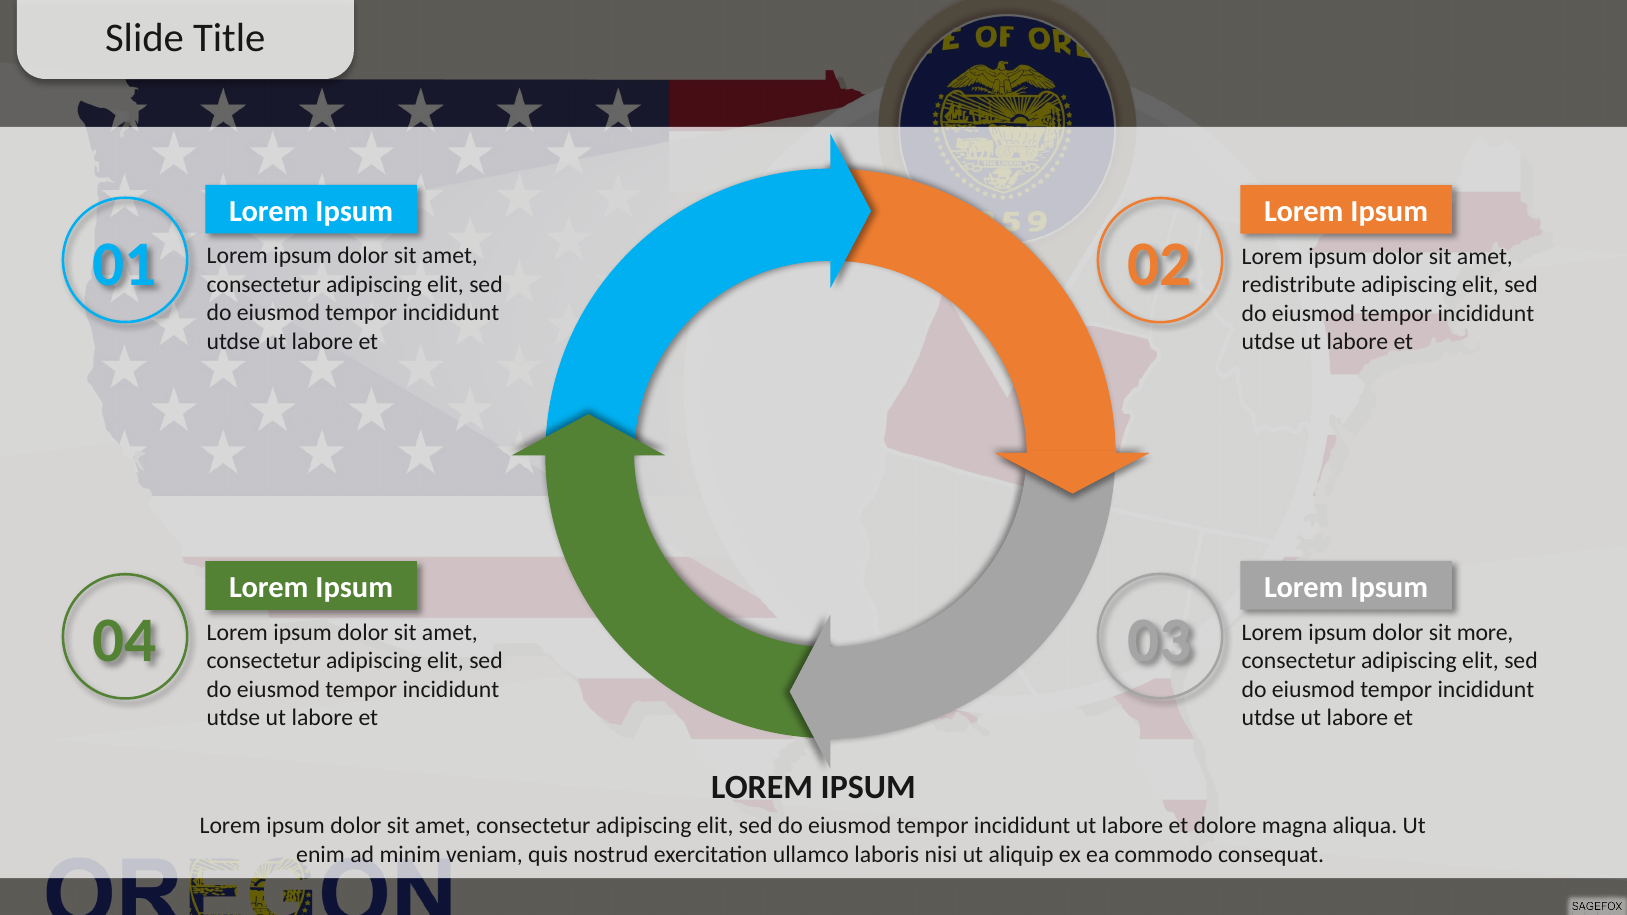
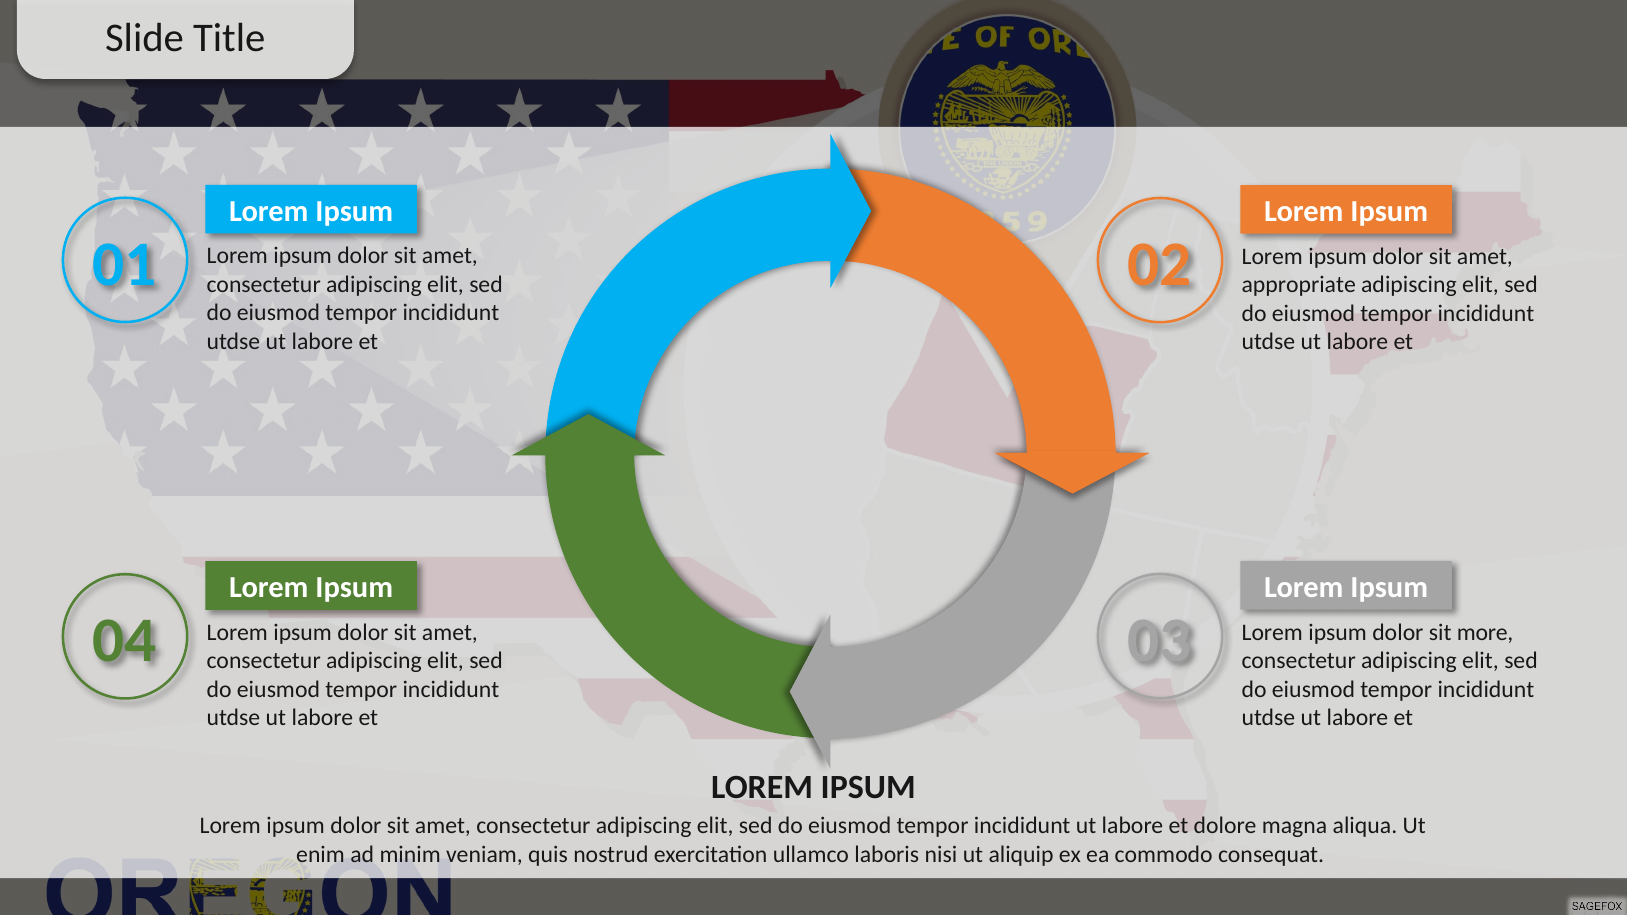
redistribute: redistribute -> appropriate (1299, 285)
